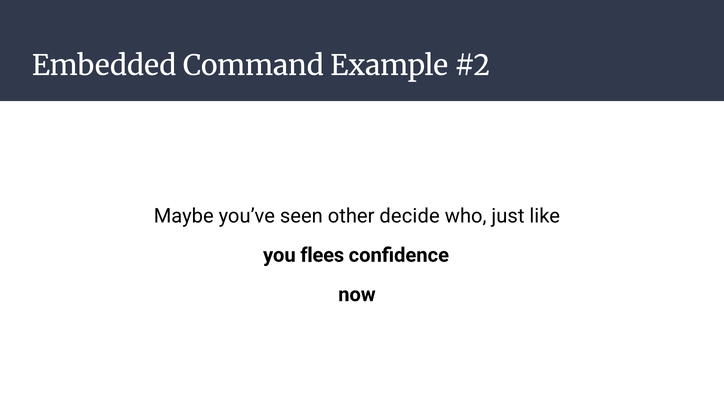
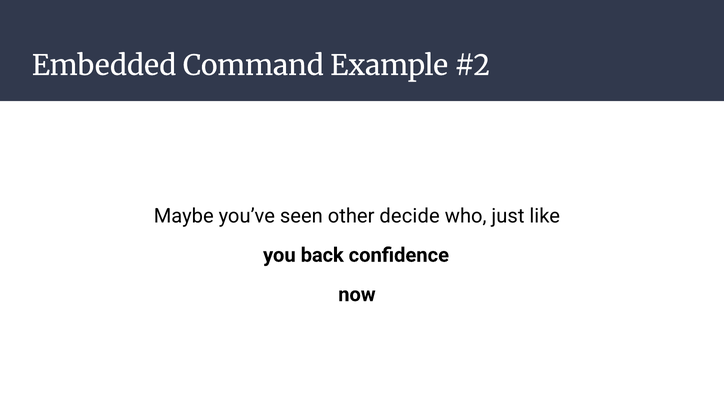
flees: flees -> back (322, 255)
